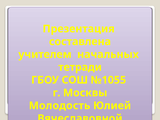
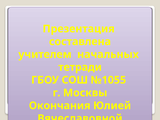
Молодость: Молодость -> Окончания (60, 106)
